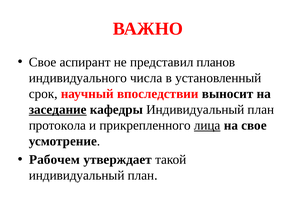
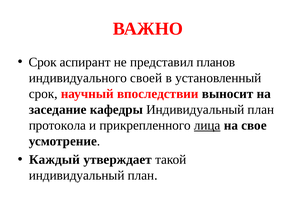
Свое: Свое -> Срок (43, 62)
числа: числа -> своей (146, 78)
заседание underline: present -> none (58, 110)
Рабочем: Рабочем -> Каждый (54, 160)
